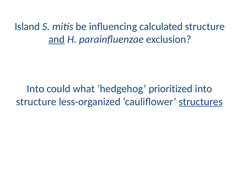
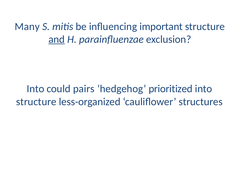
Island: Island -> Many (27, 26)
calculated: calculated -> important (161, 26)
what: what -> pairs (84, 89)
structures underline: present -> none (201, 102)
